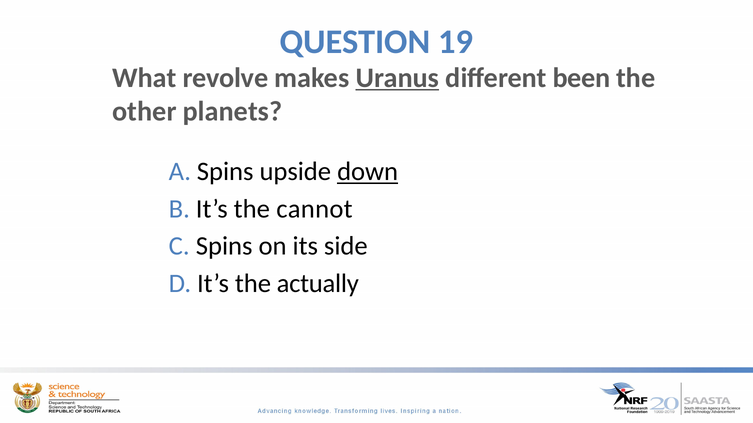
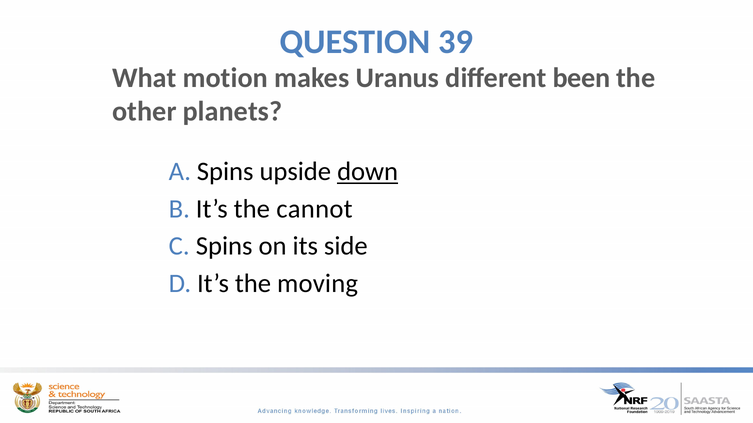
19: 19 -> 39 (456, 42)
revolve: revolve -> motion (225, 78)
Uranus underline: present -> none (397, 78)
actually: actually -> moving (318, 284)
